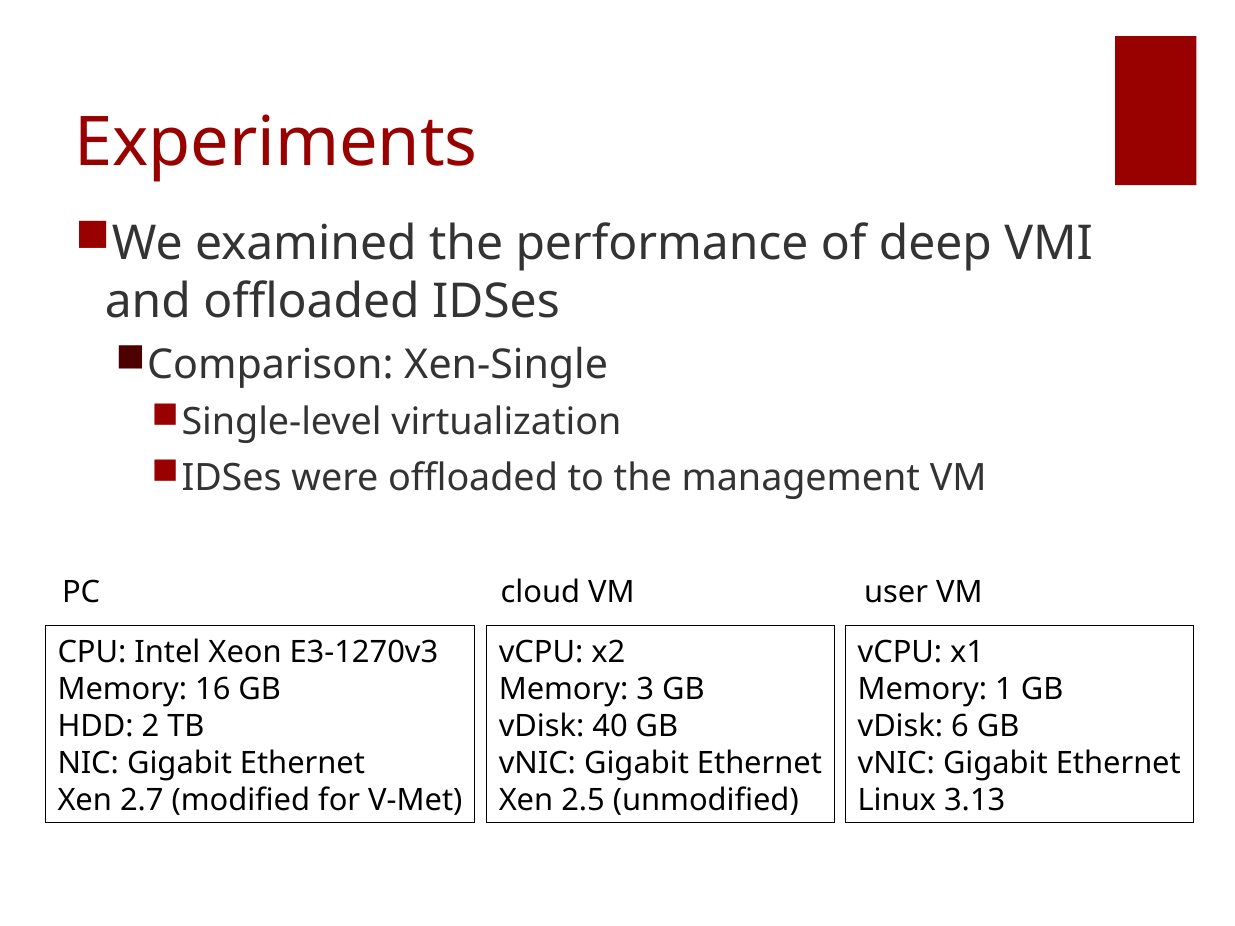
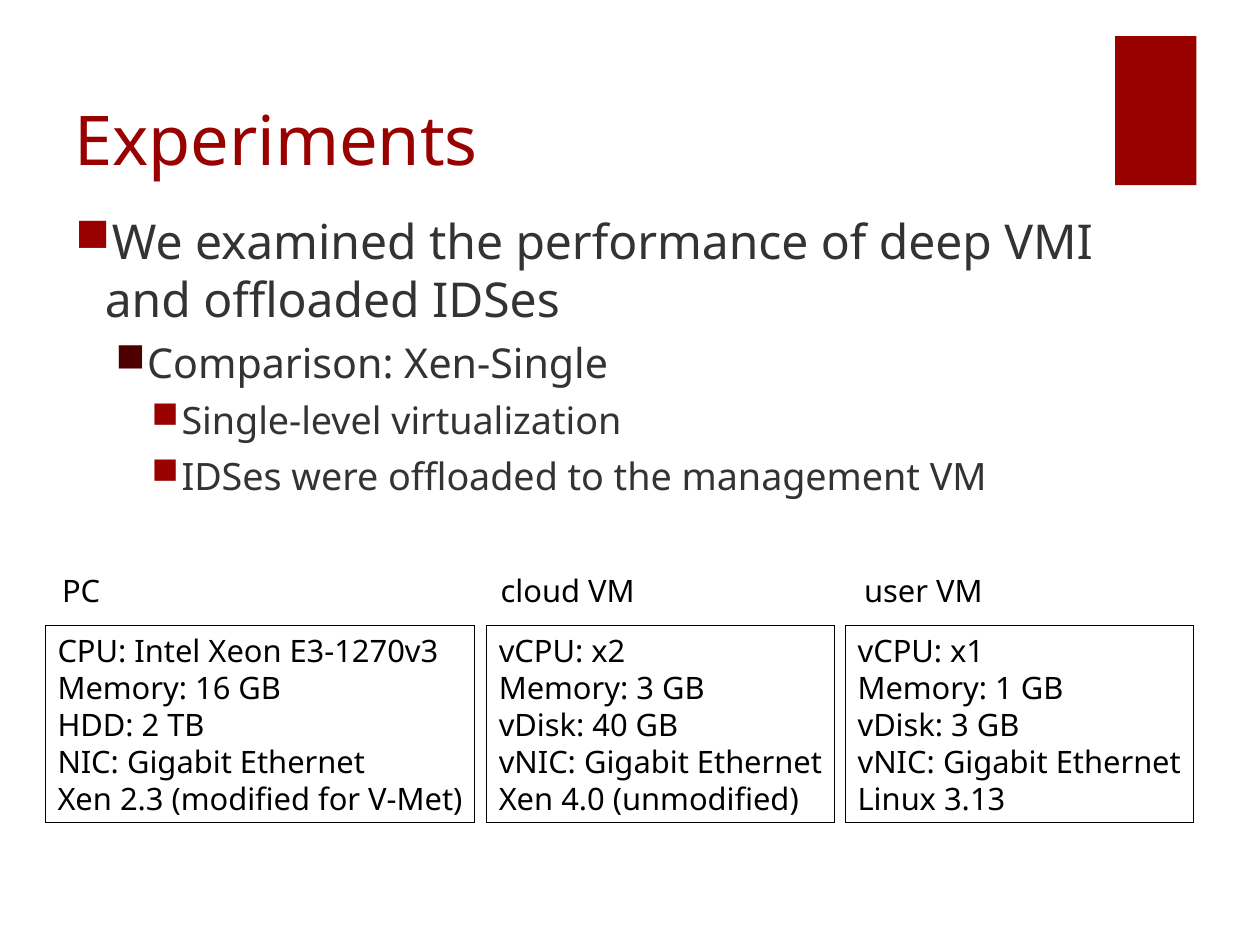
vDisk 6: 6 -> 3 (960, 727)
2.7: 2.7 -> 2.3 (142, 801)
2.5: 2.5 -> 4.0 (583, 801)
